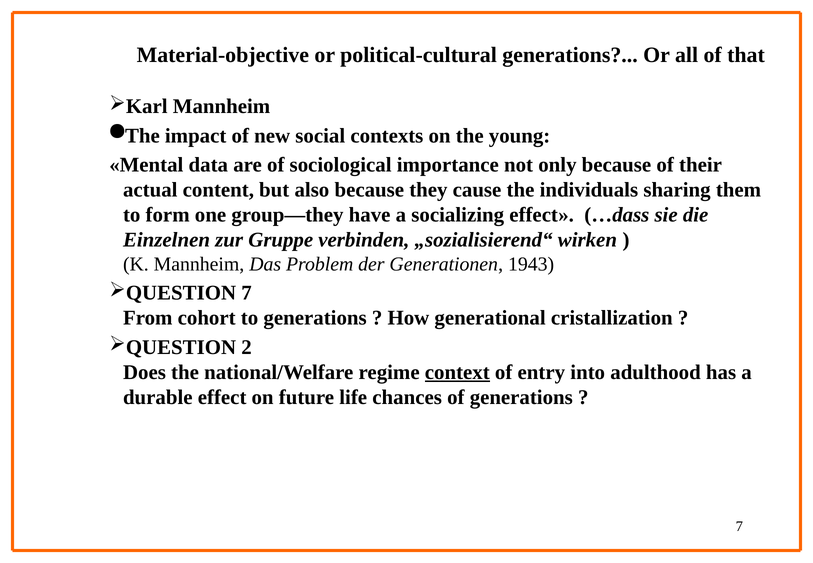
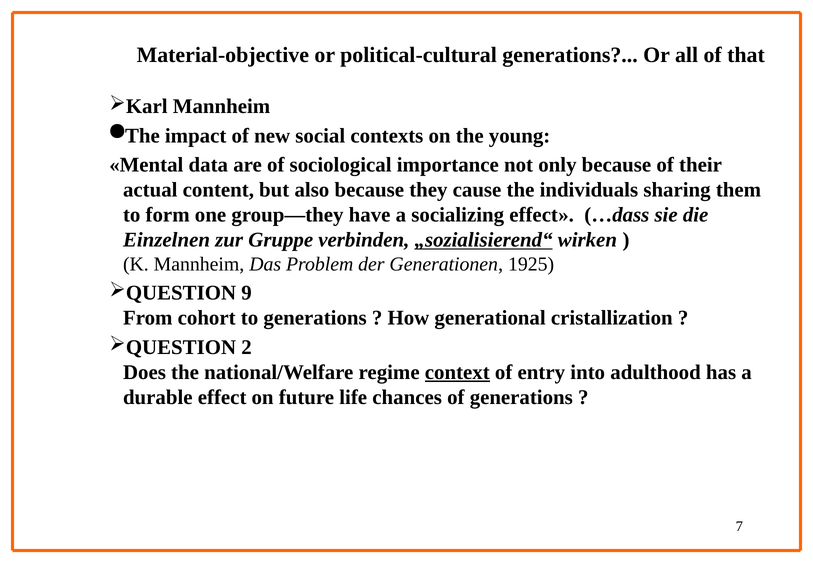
„sozialisierend“ underline: none -> present (484, 240)
1943: 1943 -> 1925 (531, 264)
7: 7 -> 9 (247, 293)
